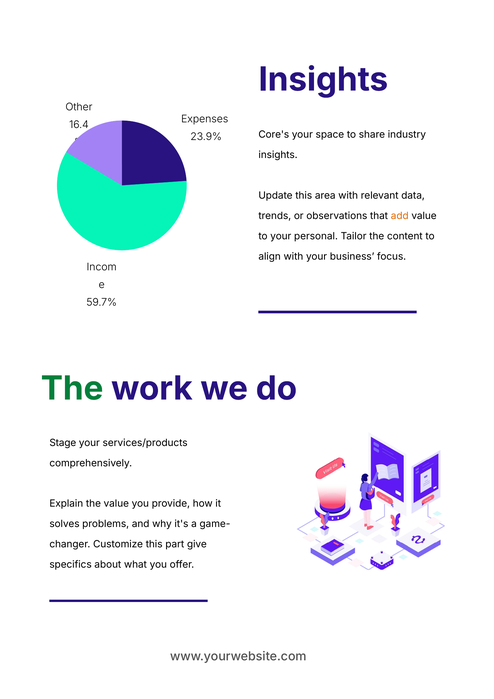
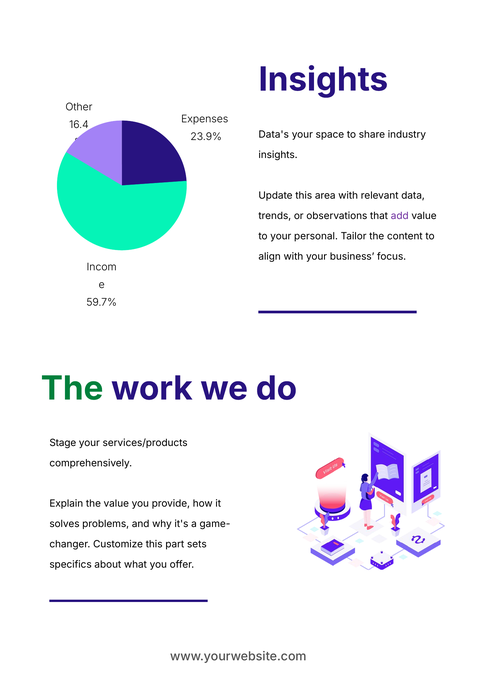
Core's: Core's -> Data's (274, 135)
add colour: orange -> purple (400, 216)
give: give -> sets (197, 544)
